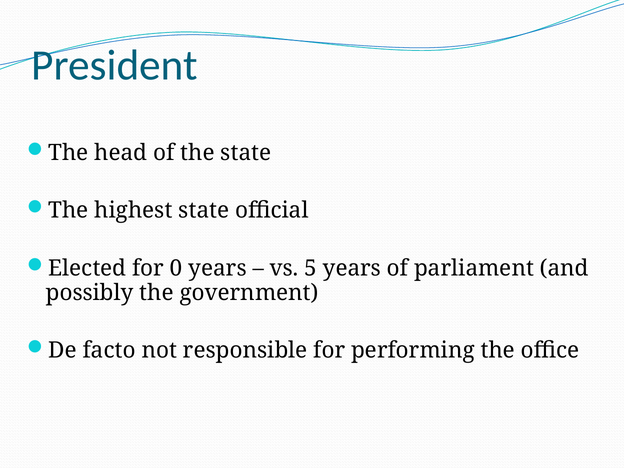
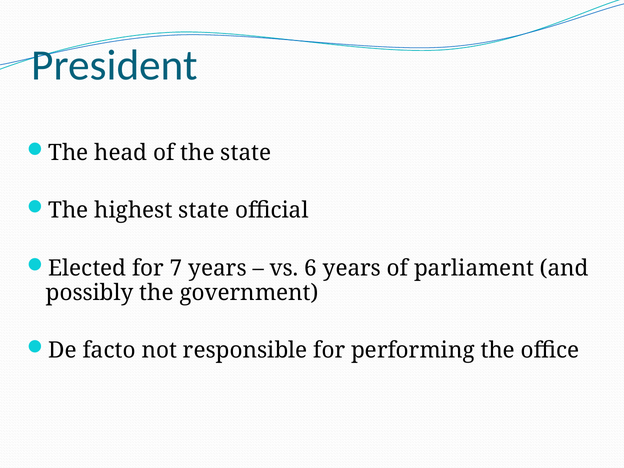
0: 0 -> 7 (176, 268)
5: 5 -> 6 (311, 268)
